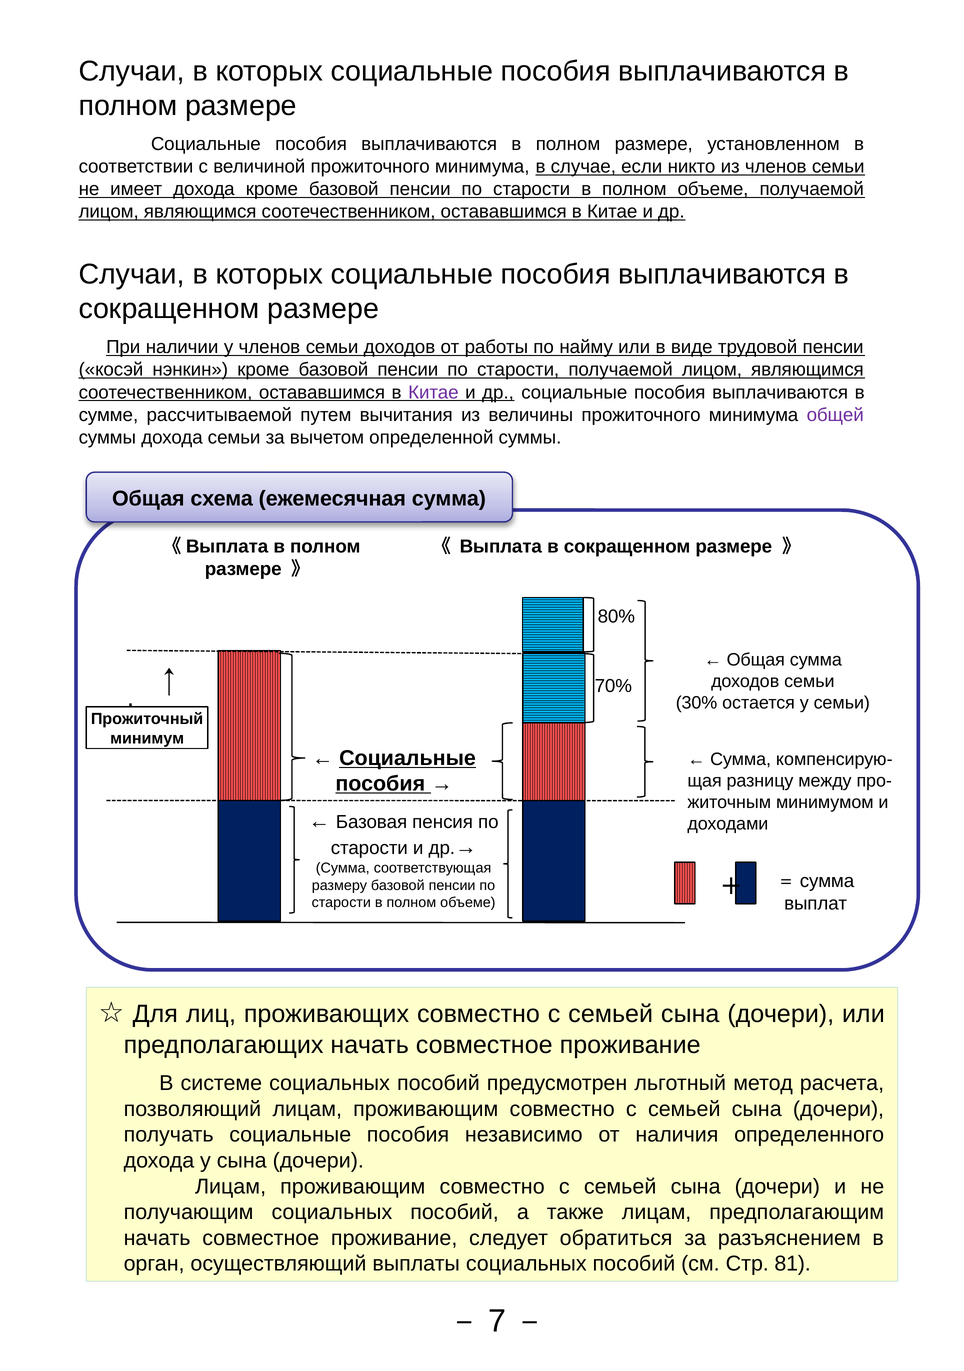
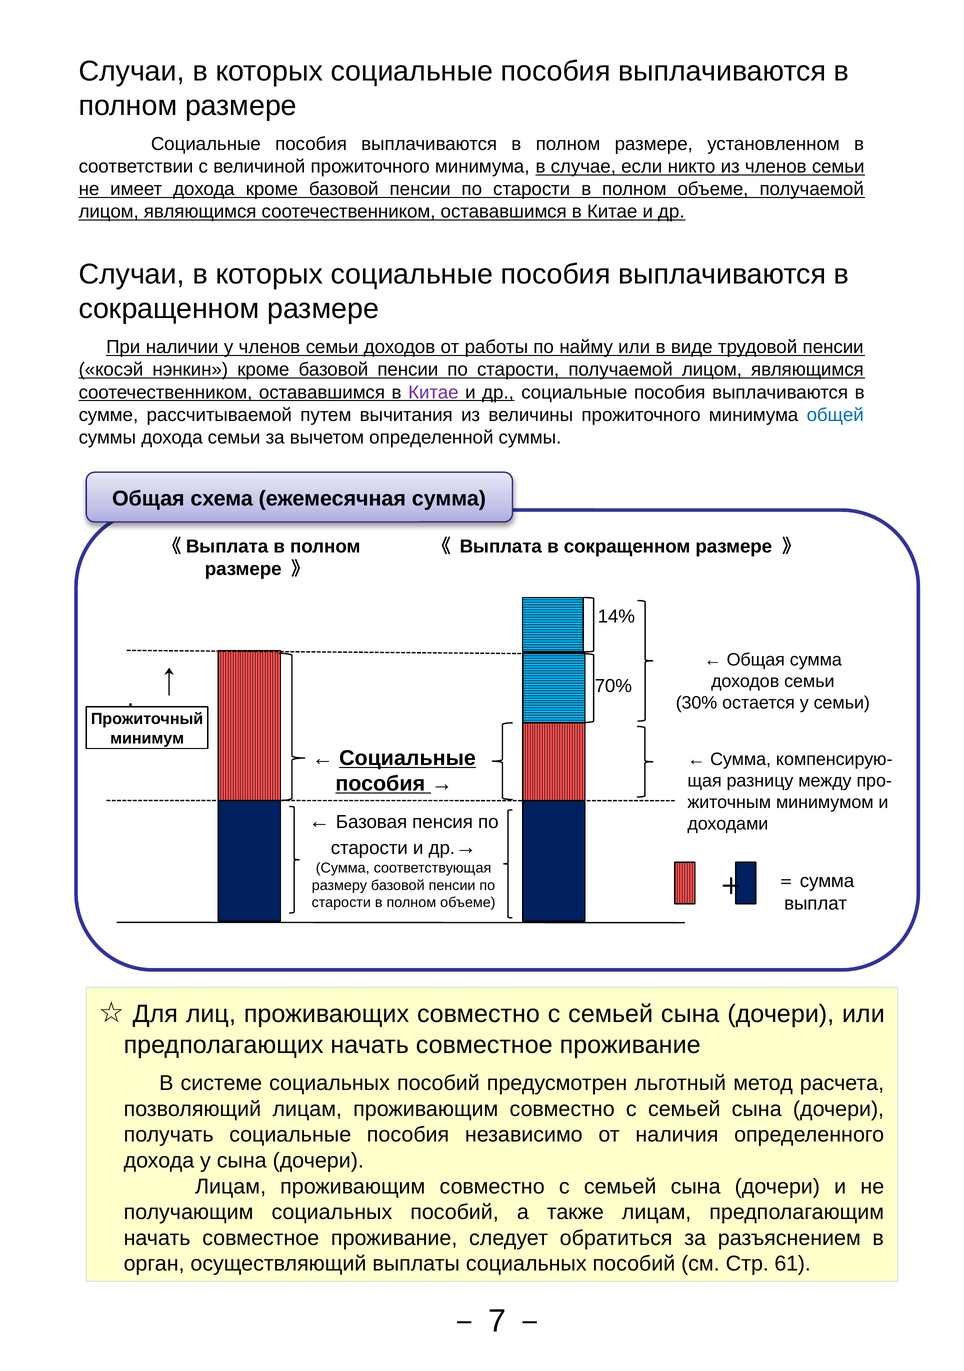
общей colour: purple -> blue (835, 415)
80%: 80% -> 14% (616, 616)
81: 81 -> 61 (793, 1263)
